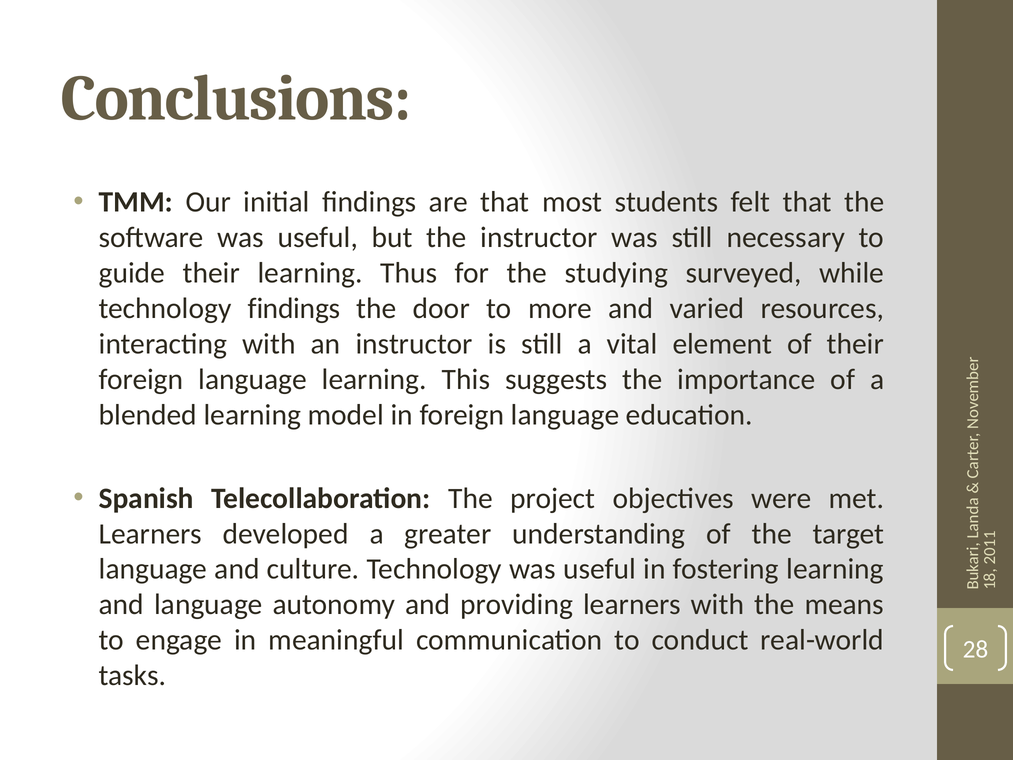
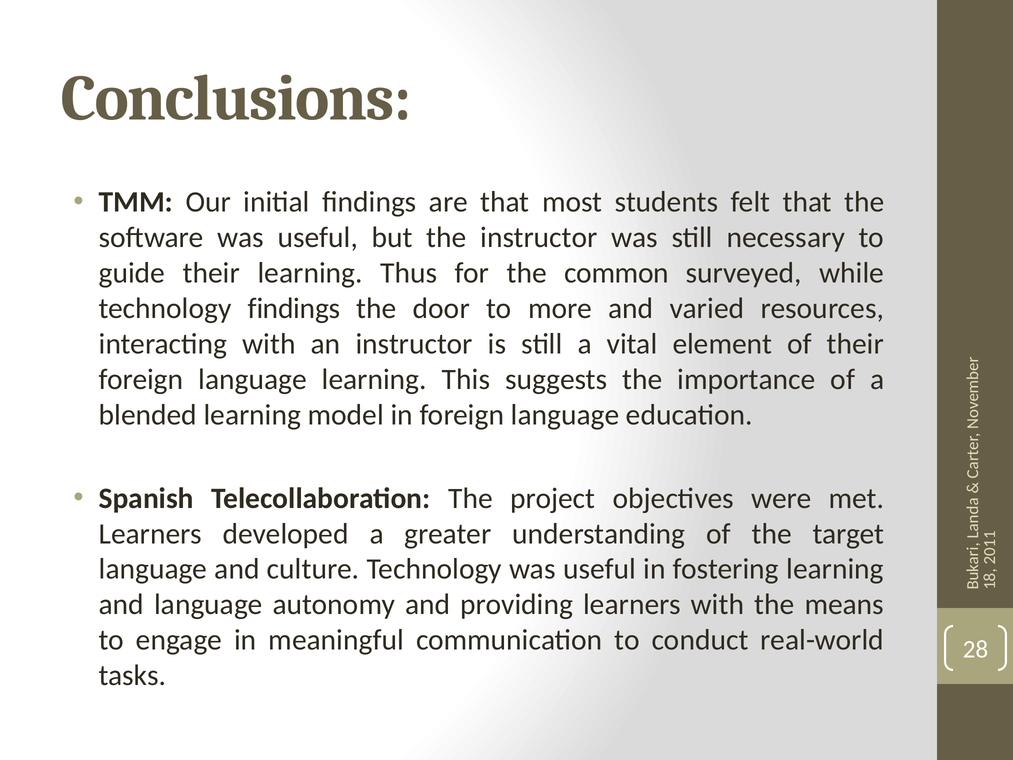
studying: studying -> common (617, 273)
